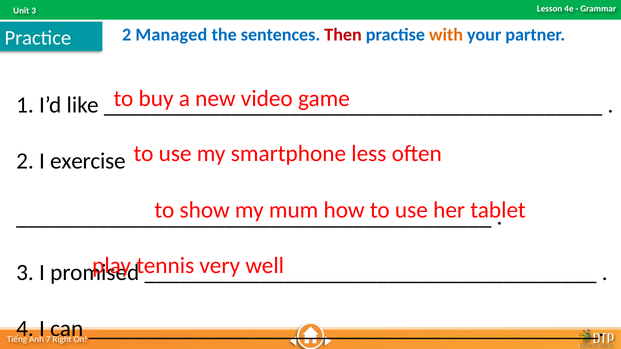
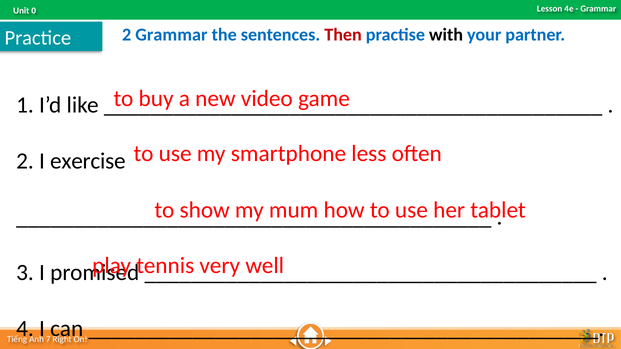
3: 3 -> 0 (34, 11)
2 Managed: Managed -> Grammar (171, 35)
with colour: orange -> black (446, 35)
